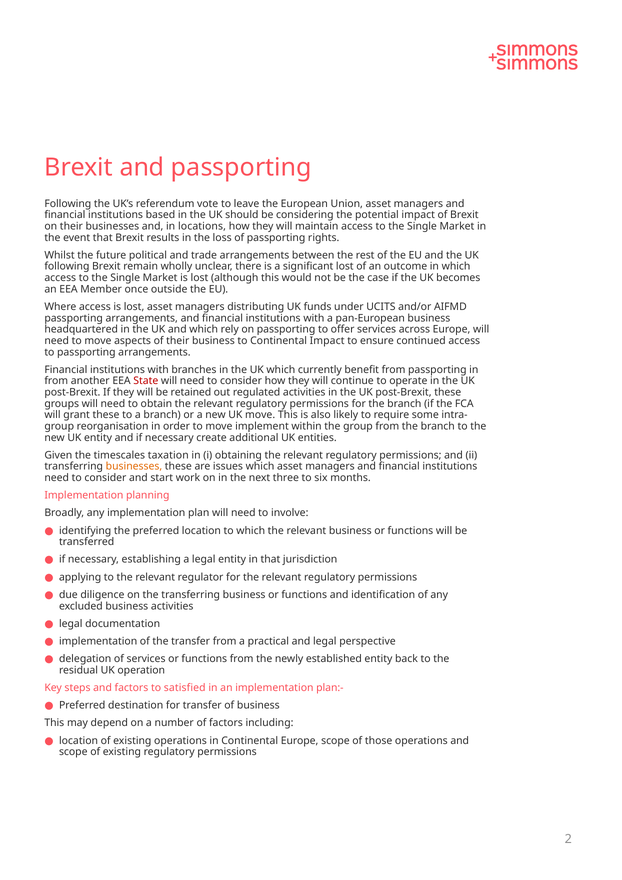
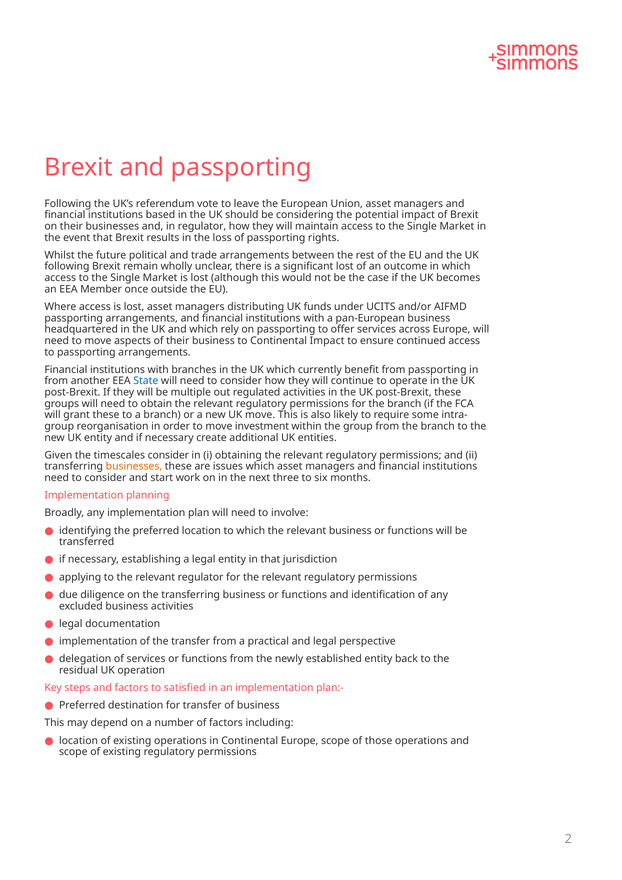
in locations: locations -> regulator (202, 226)
State colour: red -> blue (146, 381)
retained: retained -> multiple (191, 392)
implement: implement -> investment (262, 426)
timescales taxation: taxation -> consider (168, 455)
